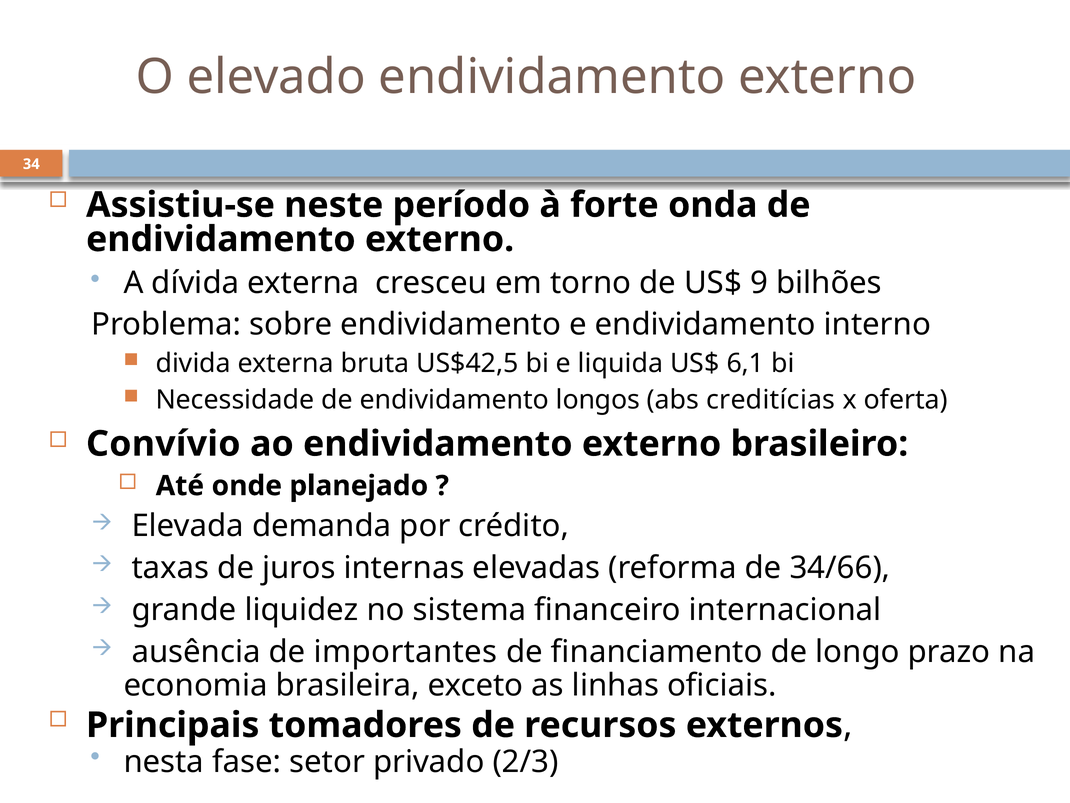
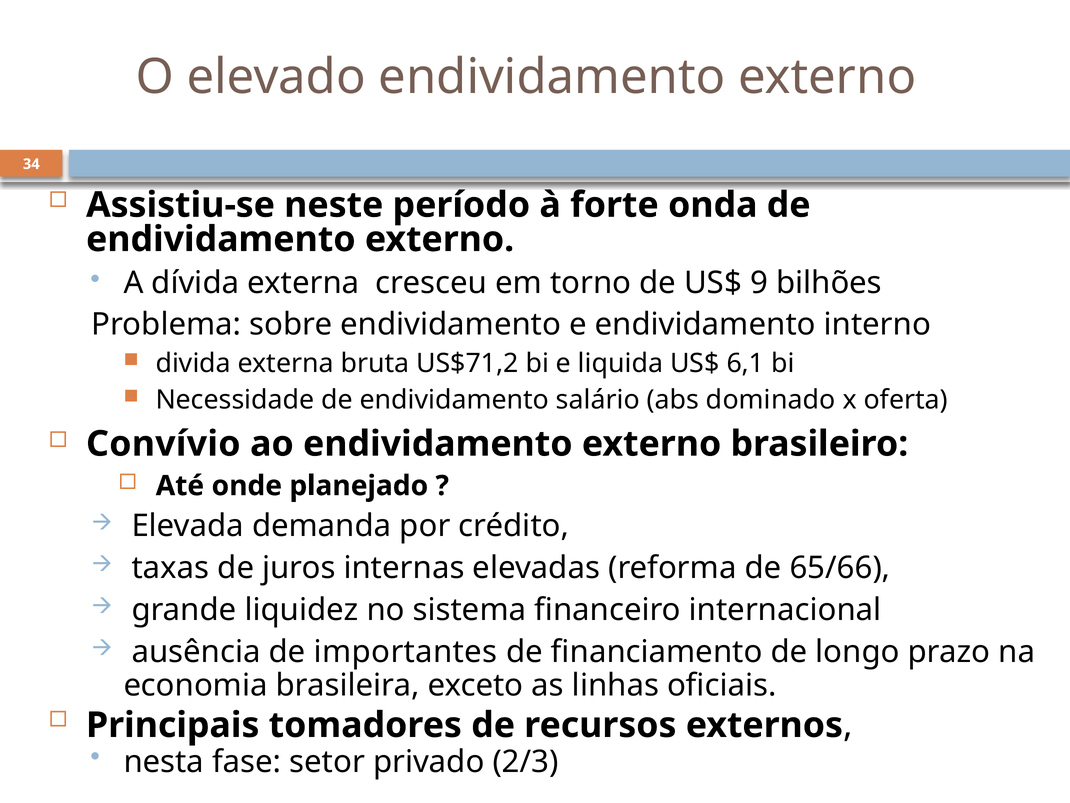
US$42,5: US$42,5 -> US$71,2 (467, 363)
longos: longos -> salário (598, 400)
creditícias: creditícias -> dominado (771, 400)
34/66: 34/66 -> 65/66 (840, 568)
